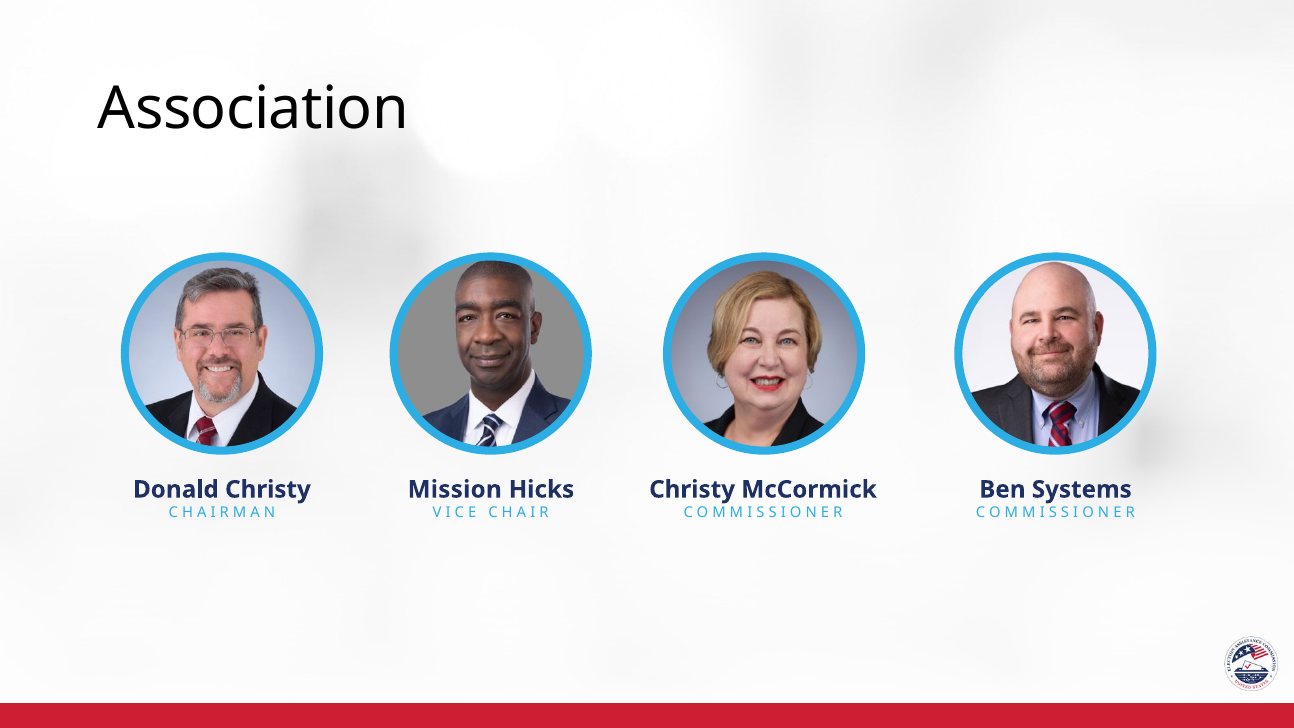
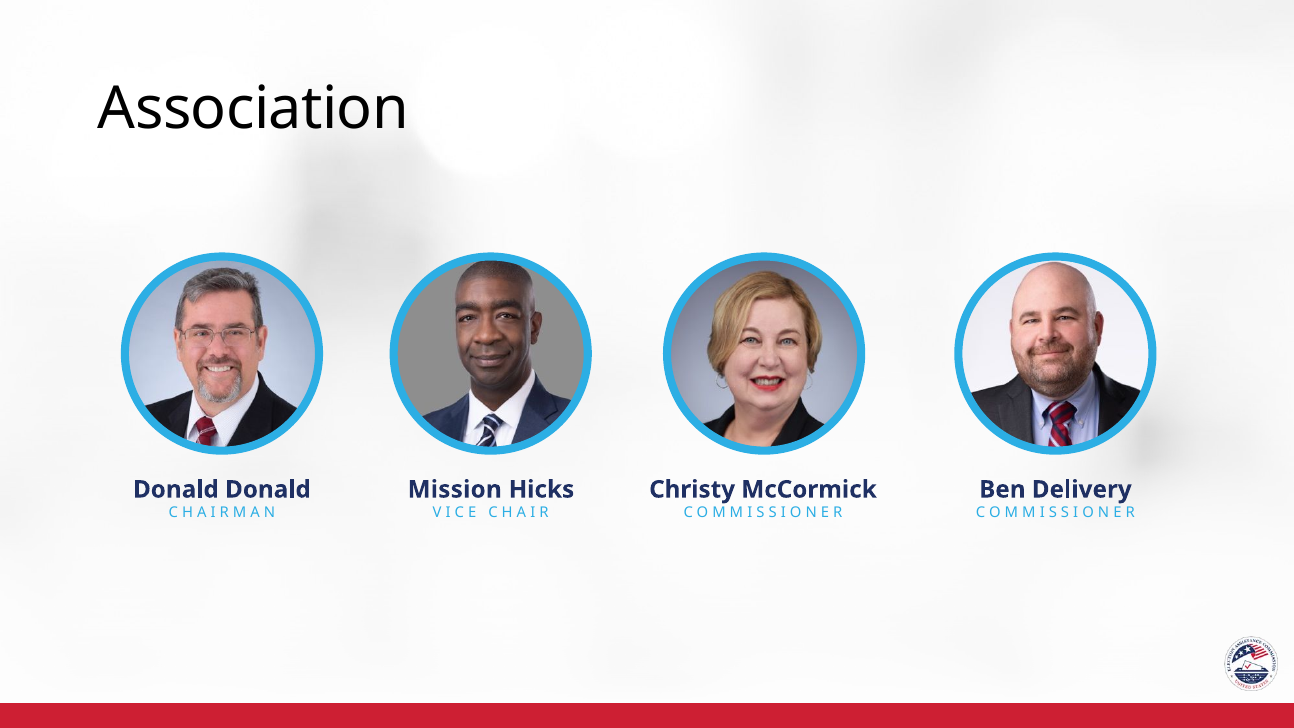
Donald Christy: Christy -> Donald (268, 489)
Systems: Systems -> Delivery (1082, 489)
